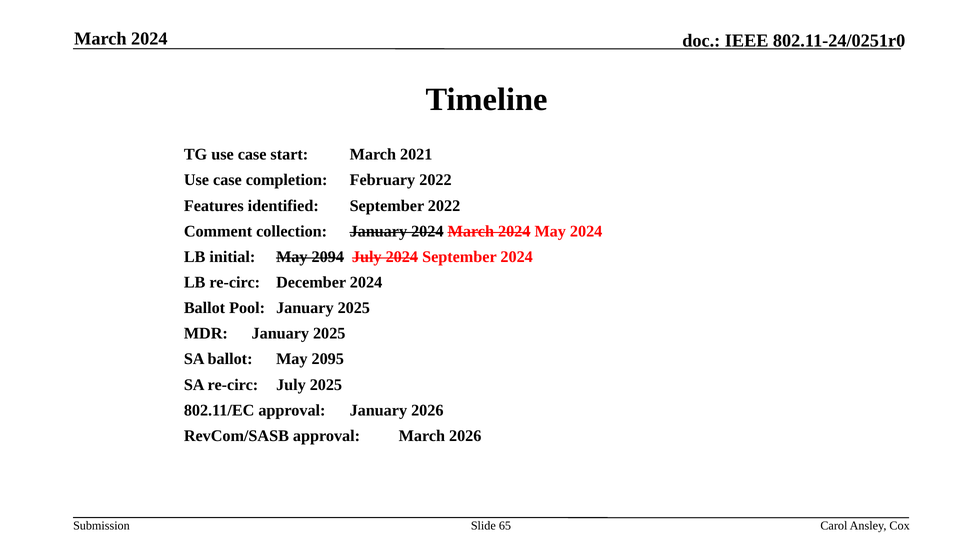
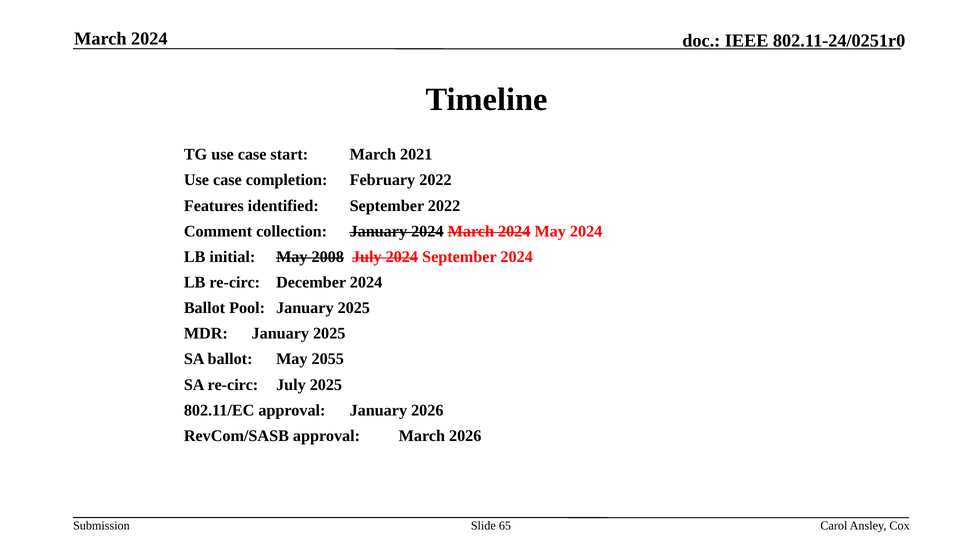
2094: 2094 -> 2008 (328, 257)
2095: 2095 -> 2055 (328, 359)
